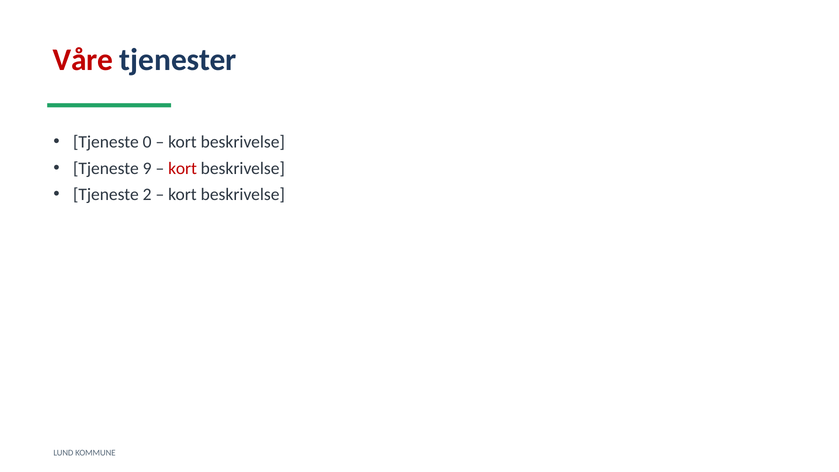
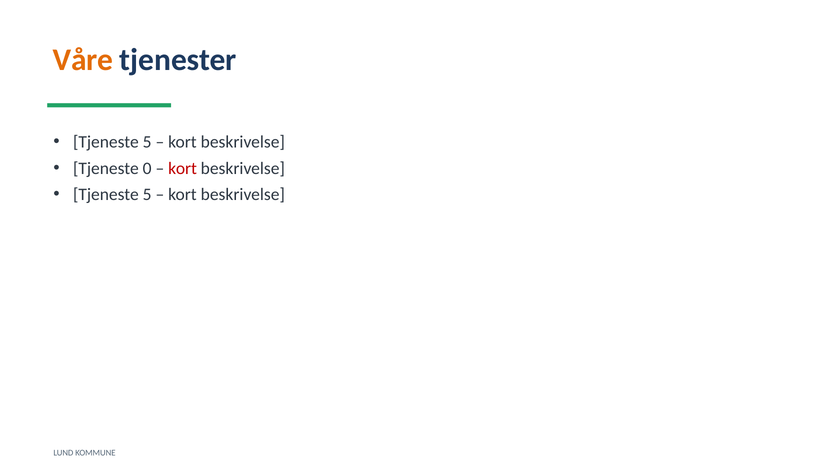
Våre colour: red -> orange (83, 60)
0: 0 -> 5 (147, 142)
9: 9 -> 0 (147, 168)
2: 2 -> 5 (147, 195)
